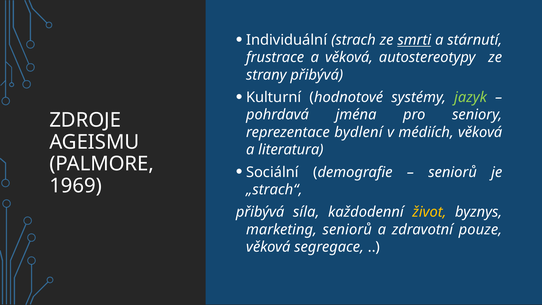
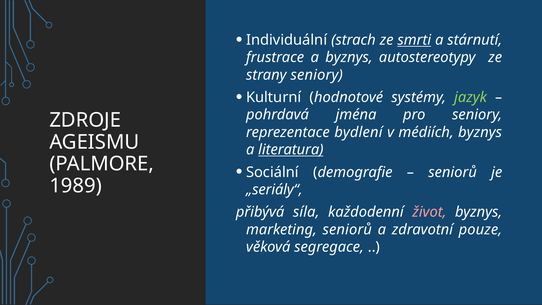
a věková: věková -> byznys (349, 57)
strany přibývá: přibývá -> seniory (317, 75)
médiích věková: věková -> byznys (480, 132)
literatura underline: none -> present (291, 150)
1969: 1969 -> 1989 (76, 186)
„strach“: „strach“ -> „seriály“ (274, 190)
život colour: yellow -> pink (429, 212)
